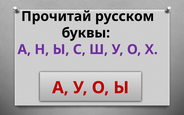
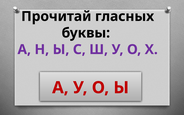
русском: русском -> гласных (125, 16)
